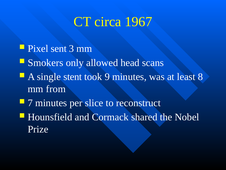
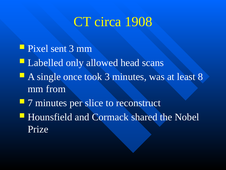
1967: 1967 -> 1908 (138, 22)
Smokers: Smokers -> Labelled (45, 63)
stent: stent -> once (73, 77)
took 9: 9 -> 3 (107, 77)
